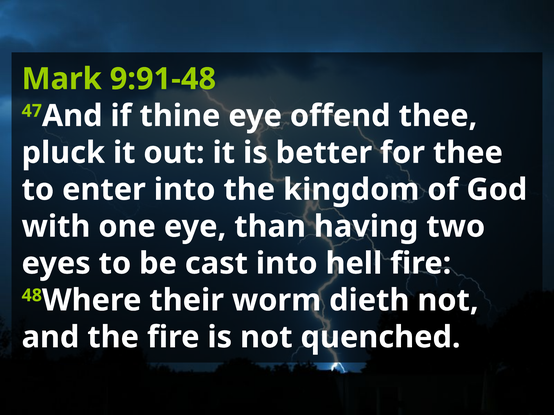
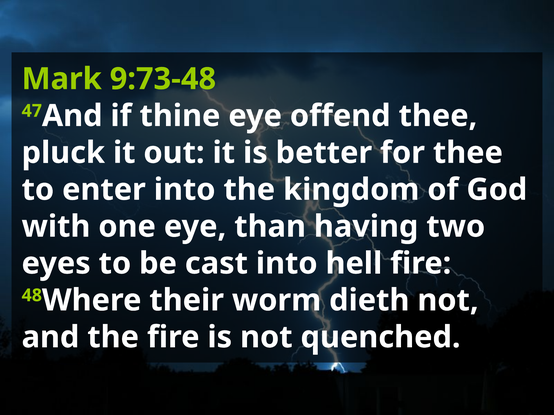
9:91-48: 9:91-48 -> 9:73-48 (163, 79)
